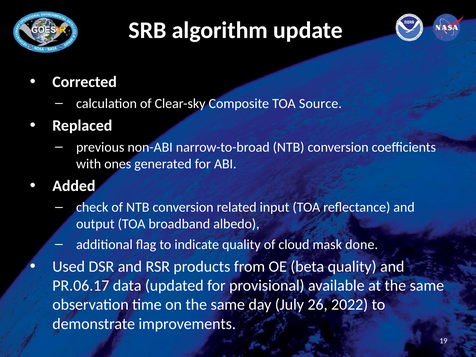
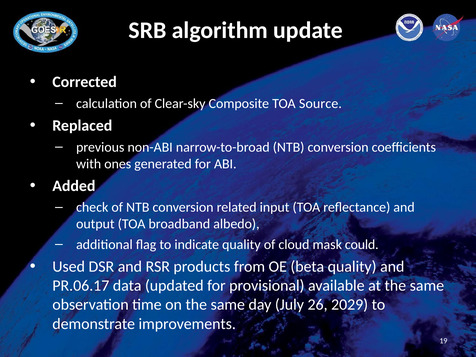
done: done -> could (362, 244)
2022: 2022 -> 2029 (350, 305)
